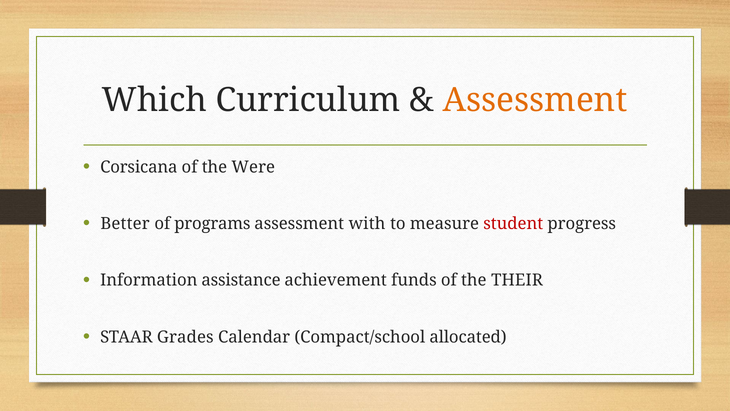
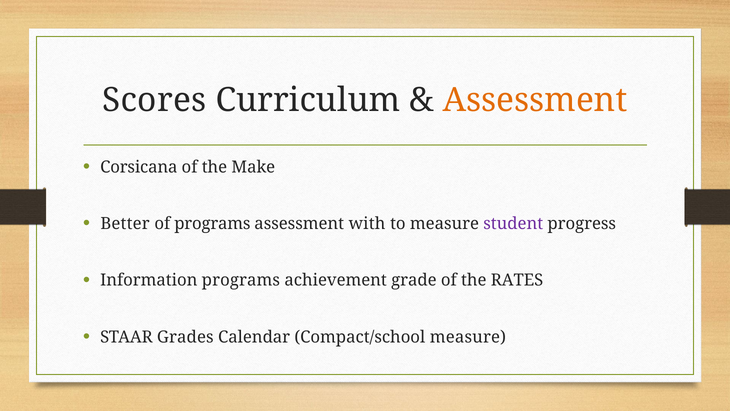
Which: Which -> Scores (154, 100)
Were: Were -> Make (253, 167)
student colour: red -> purple (513, 224)
Information assistance: assistance -> programs (241, 280)
funds: funds -> grade (414, 280)
THEIR: THEIR -> RATES (517, 280)
Compact/school allocated: allocated -> measure (468, 337)
